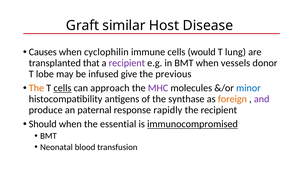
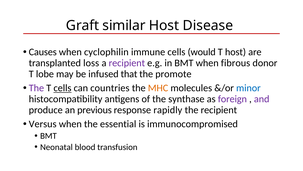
T lung: lung -> host (235, 52)
that: that -> loss (91, 63)
vessels: vessels -> fibrous (236, 63)
give: give -> that (129, 74)
previous: previous -> promote (173, 74)
The colour: orange -> purple (36, 88)
approach: approach -> countries (110, 88)
MHC colour: purple -> orange (158, 88)
foreign colour: orange -> purple (232, 99)
paternal: paternal -> previous (94, 110)
Should: Should -> Versus (43, 124)
immunocompromised underline: present -> none (192, 124)
